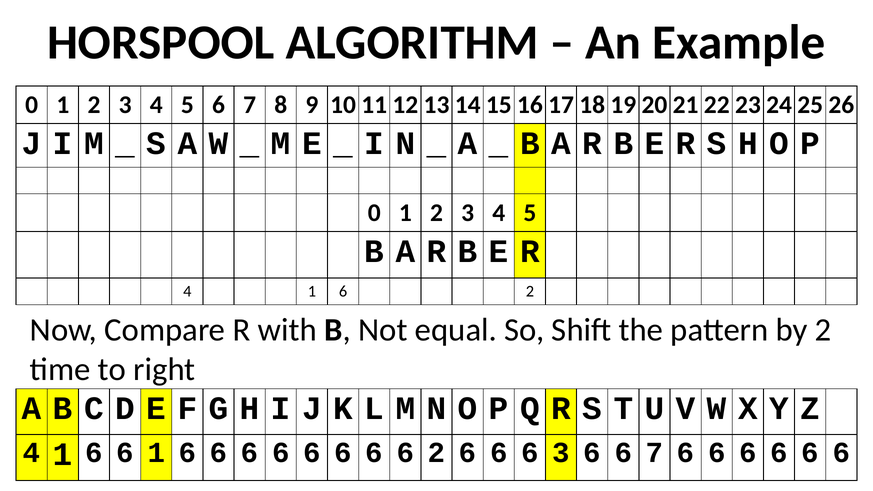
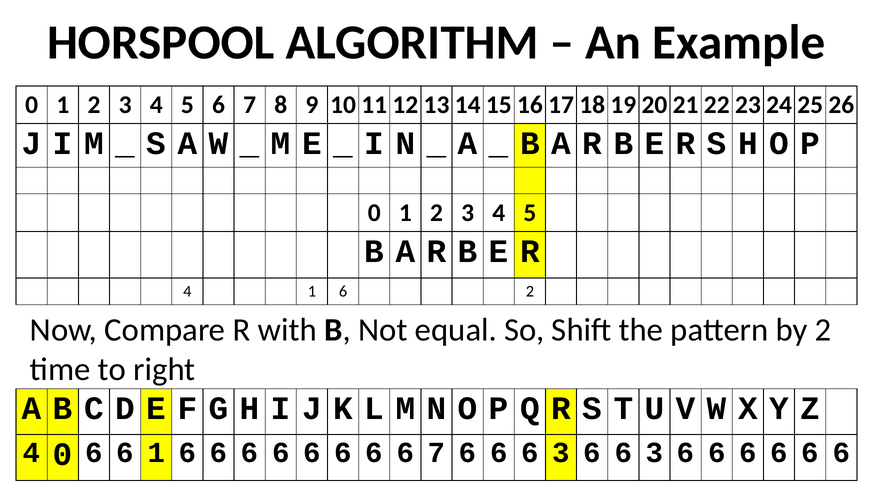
1: 1 -> 0 (63, 454)
6 6 2: 2 -> 7 (437, 453)
3 6 6 7: 7 -> 3 (654, 453)
